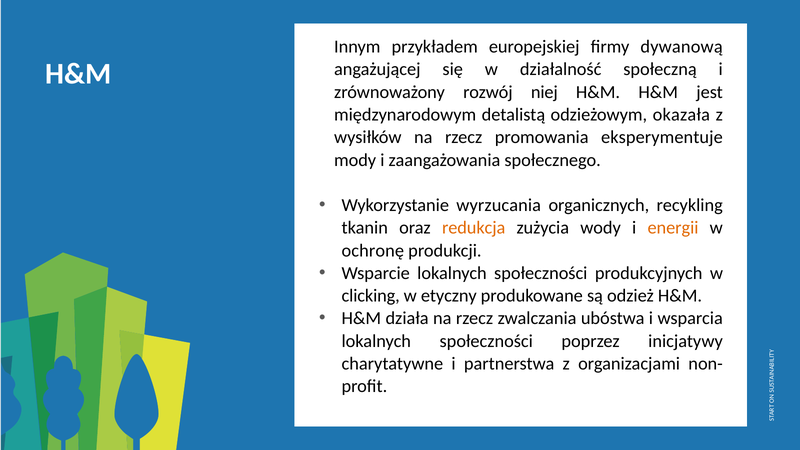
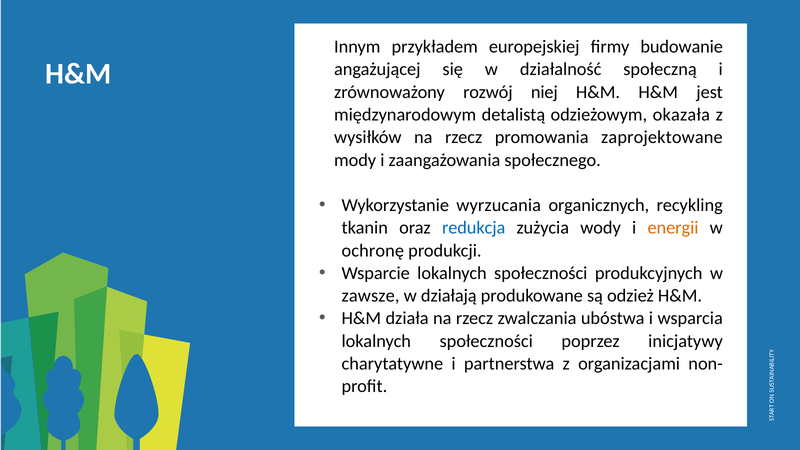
dywanową: dywanową -> budowanie (682, 47)
eksperymentuje: eksperymentuje -> zaprojektowane (662, 137)
redukcja colour: orange -> blue (474, 228)
clicking: clicking -> zawsze (371, 296)
etyczny: etyczny -> działają (449, 296)
